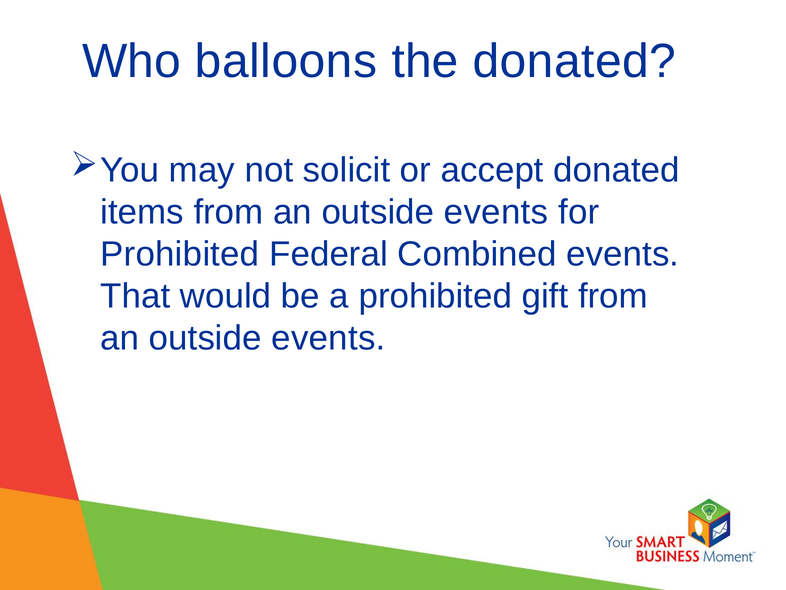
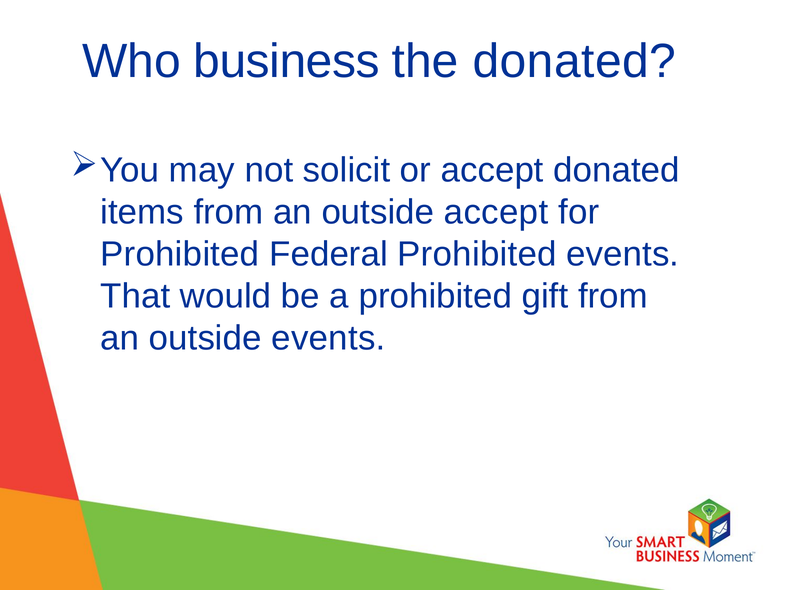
balloons: balloons -> business (287, 61)
events: events -> accept (496, 212)
Federal Combined: Combined -> Prohibited (477, 254)
